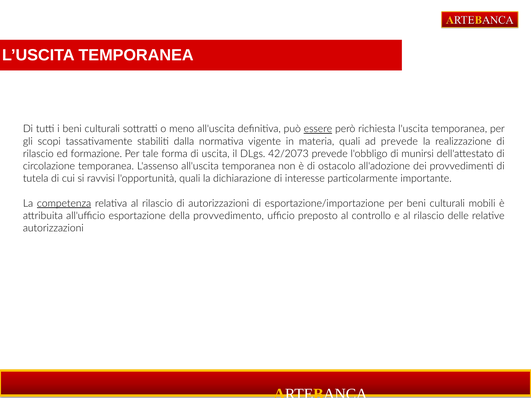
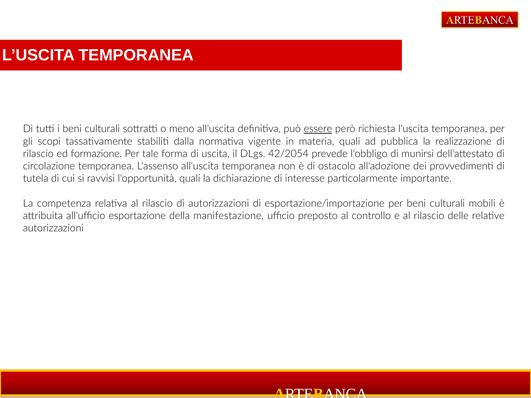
ad prevede: prevede -> pubblica (399, 141)
42/2073: 42/2073 -> 42/2054 (288, 154)
competenza underline: present -> none (64, 203)
provvedimento: provvedimento -> manifestazione (229, 216)
